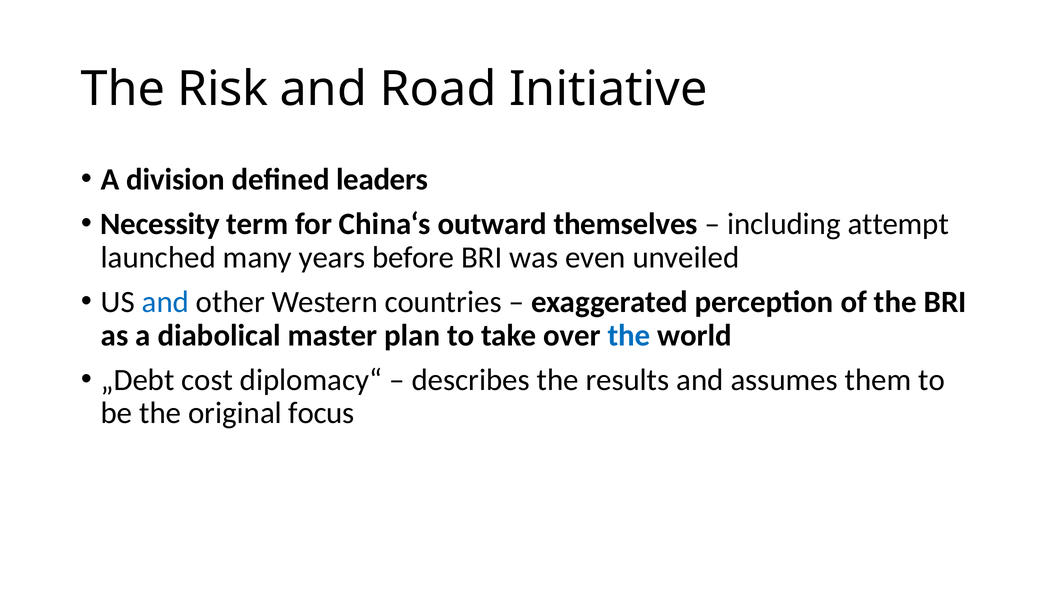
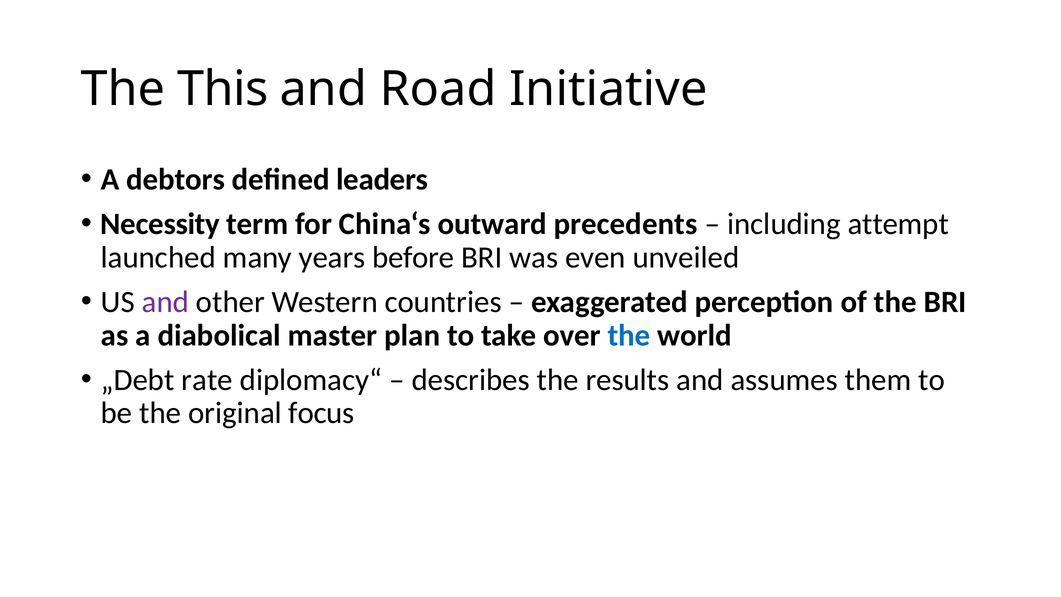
Risk: Risk -> This (223, 89)
division: division -> debtors (176, 179)
themselves: themselves -> precedents (626, 224)
and colour: blue -> purple (165, 302)
cost: cost -> rate (207, 380)
